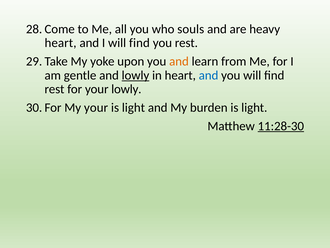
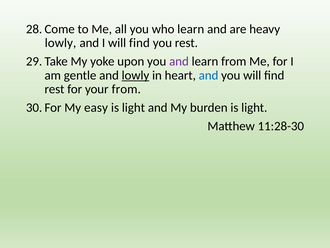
who souls: souls -> learn (191, 29)
heart: heart -> lowly (61, 43)
and colour: orange -> purple (179, 61)
your lowly: lowly -> from (126, 89)
My your: your -> easy (96, 107)
11:28-30 underline: present -> none (281, 126)
